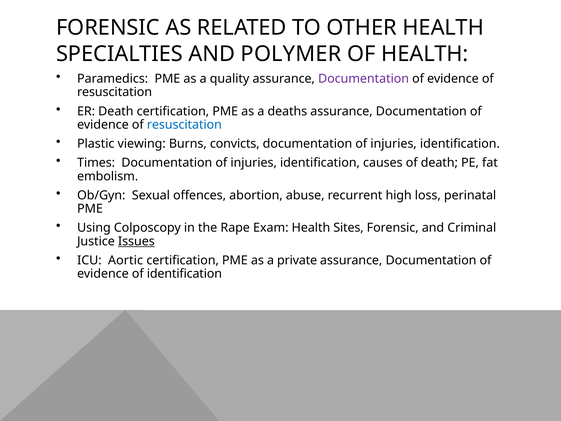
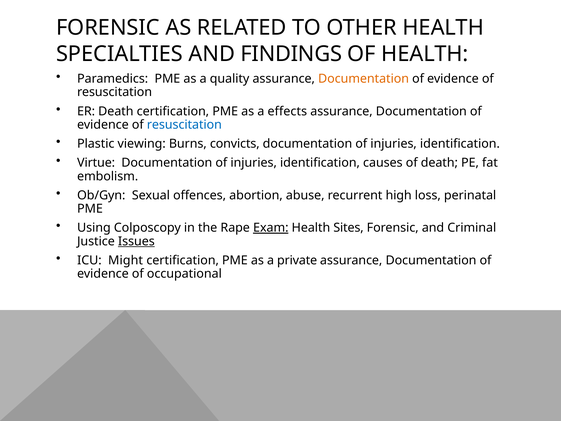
POLYMER: POLYMER -> FINDINGS (291, 54)
Documentation colour: purple -> orange (364, 79)
deaths: deaths -> effects (287, 111)
Times: Times -> Virtue (96, 163)
Exam underline: none -> present (271, 228)
Aortic: Aortic -> Might (126, 260)
of identification: identification -> occupational (184, 274)
